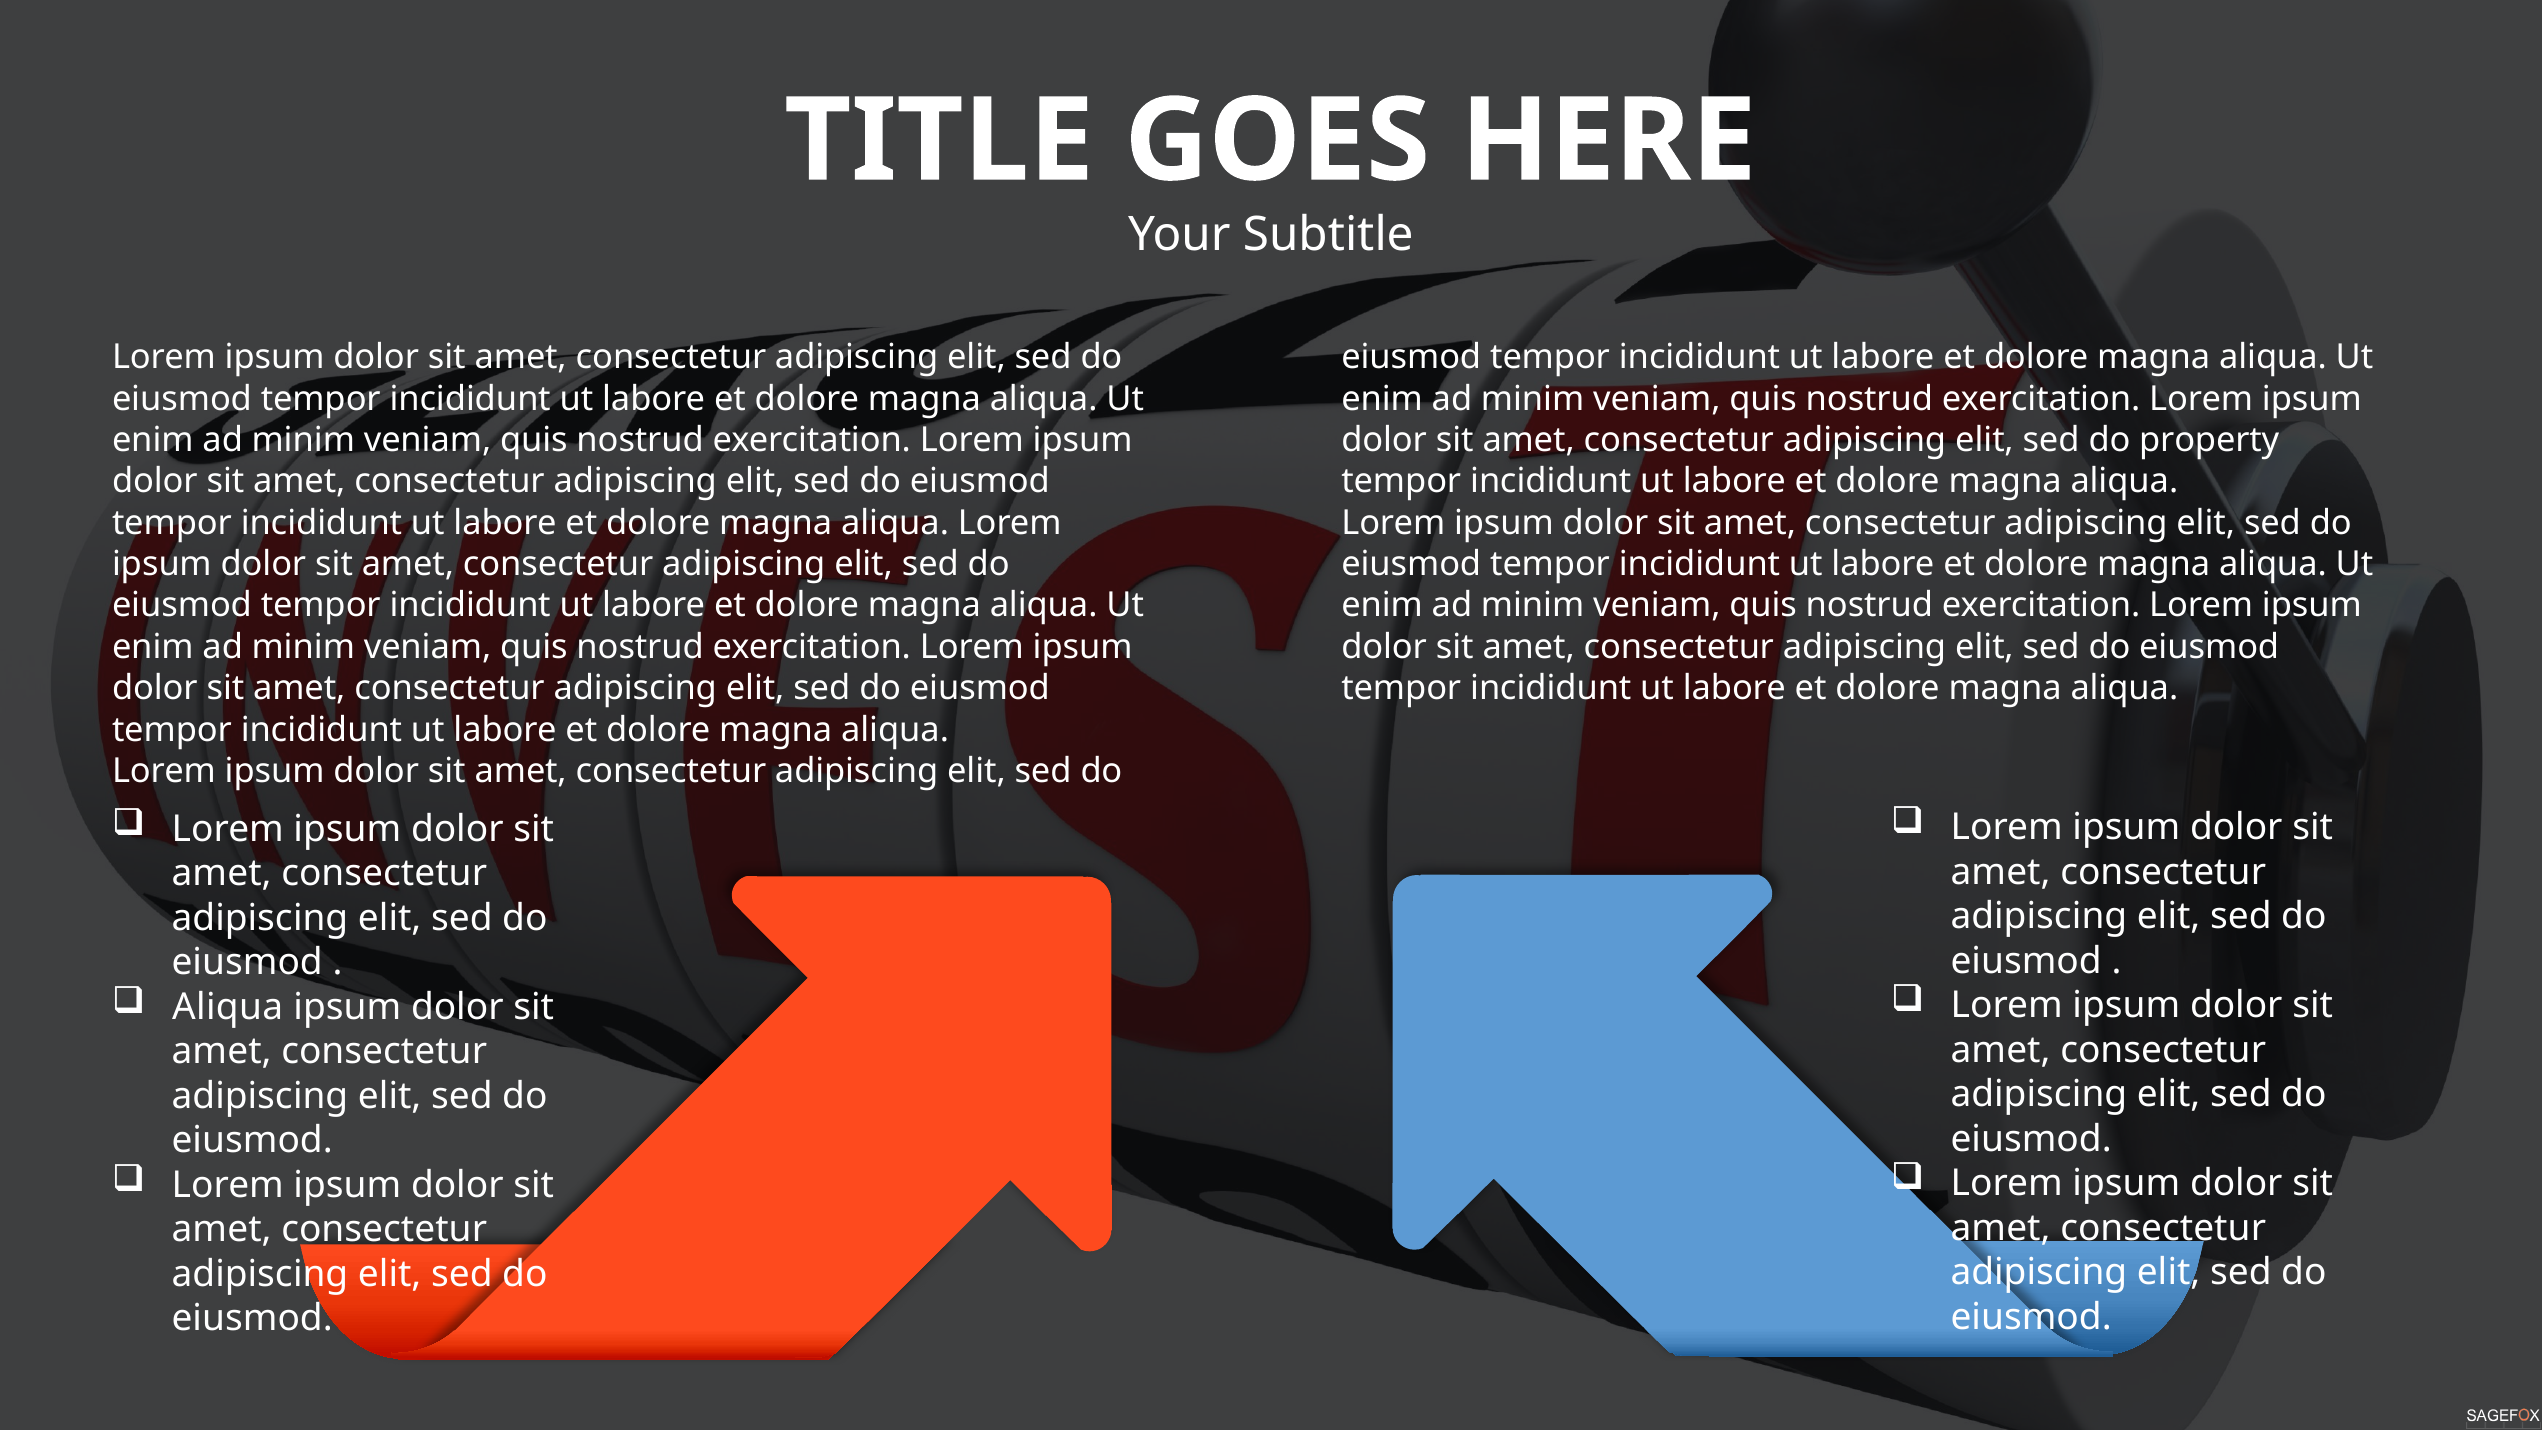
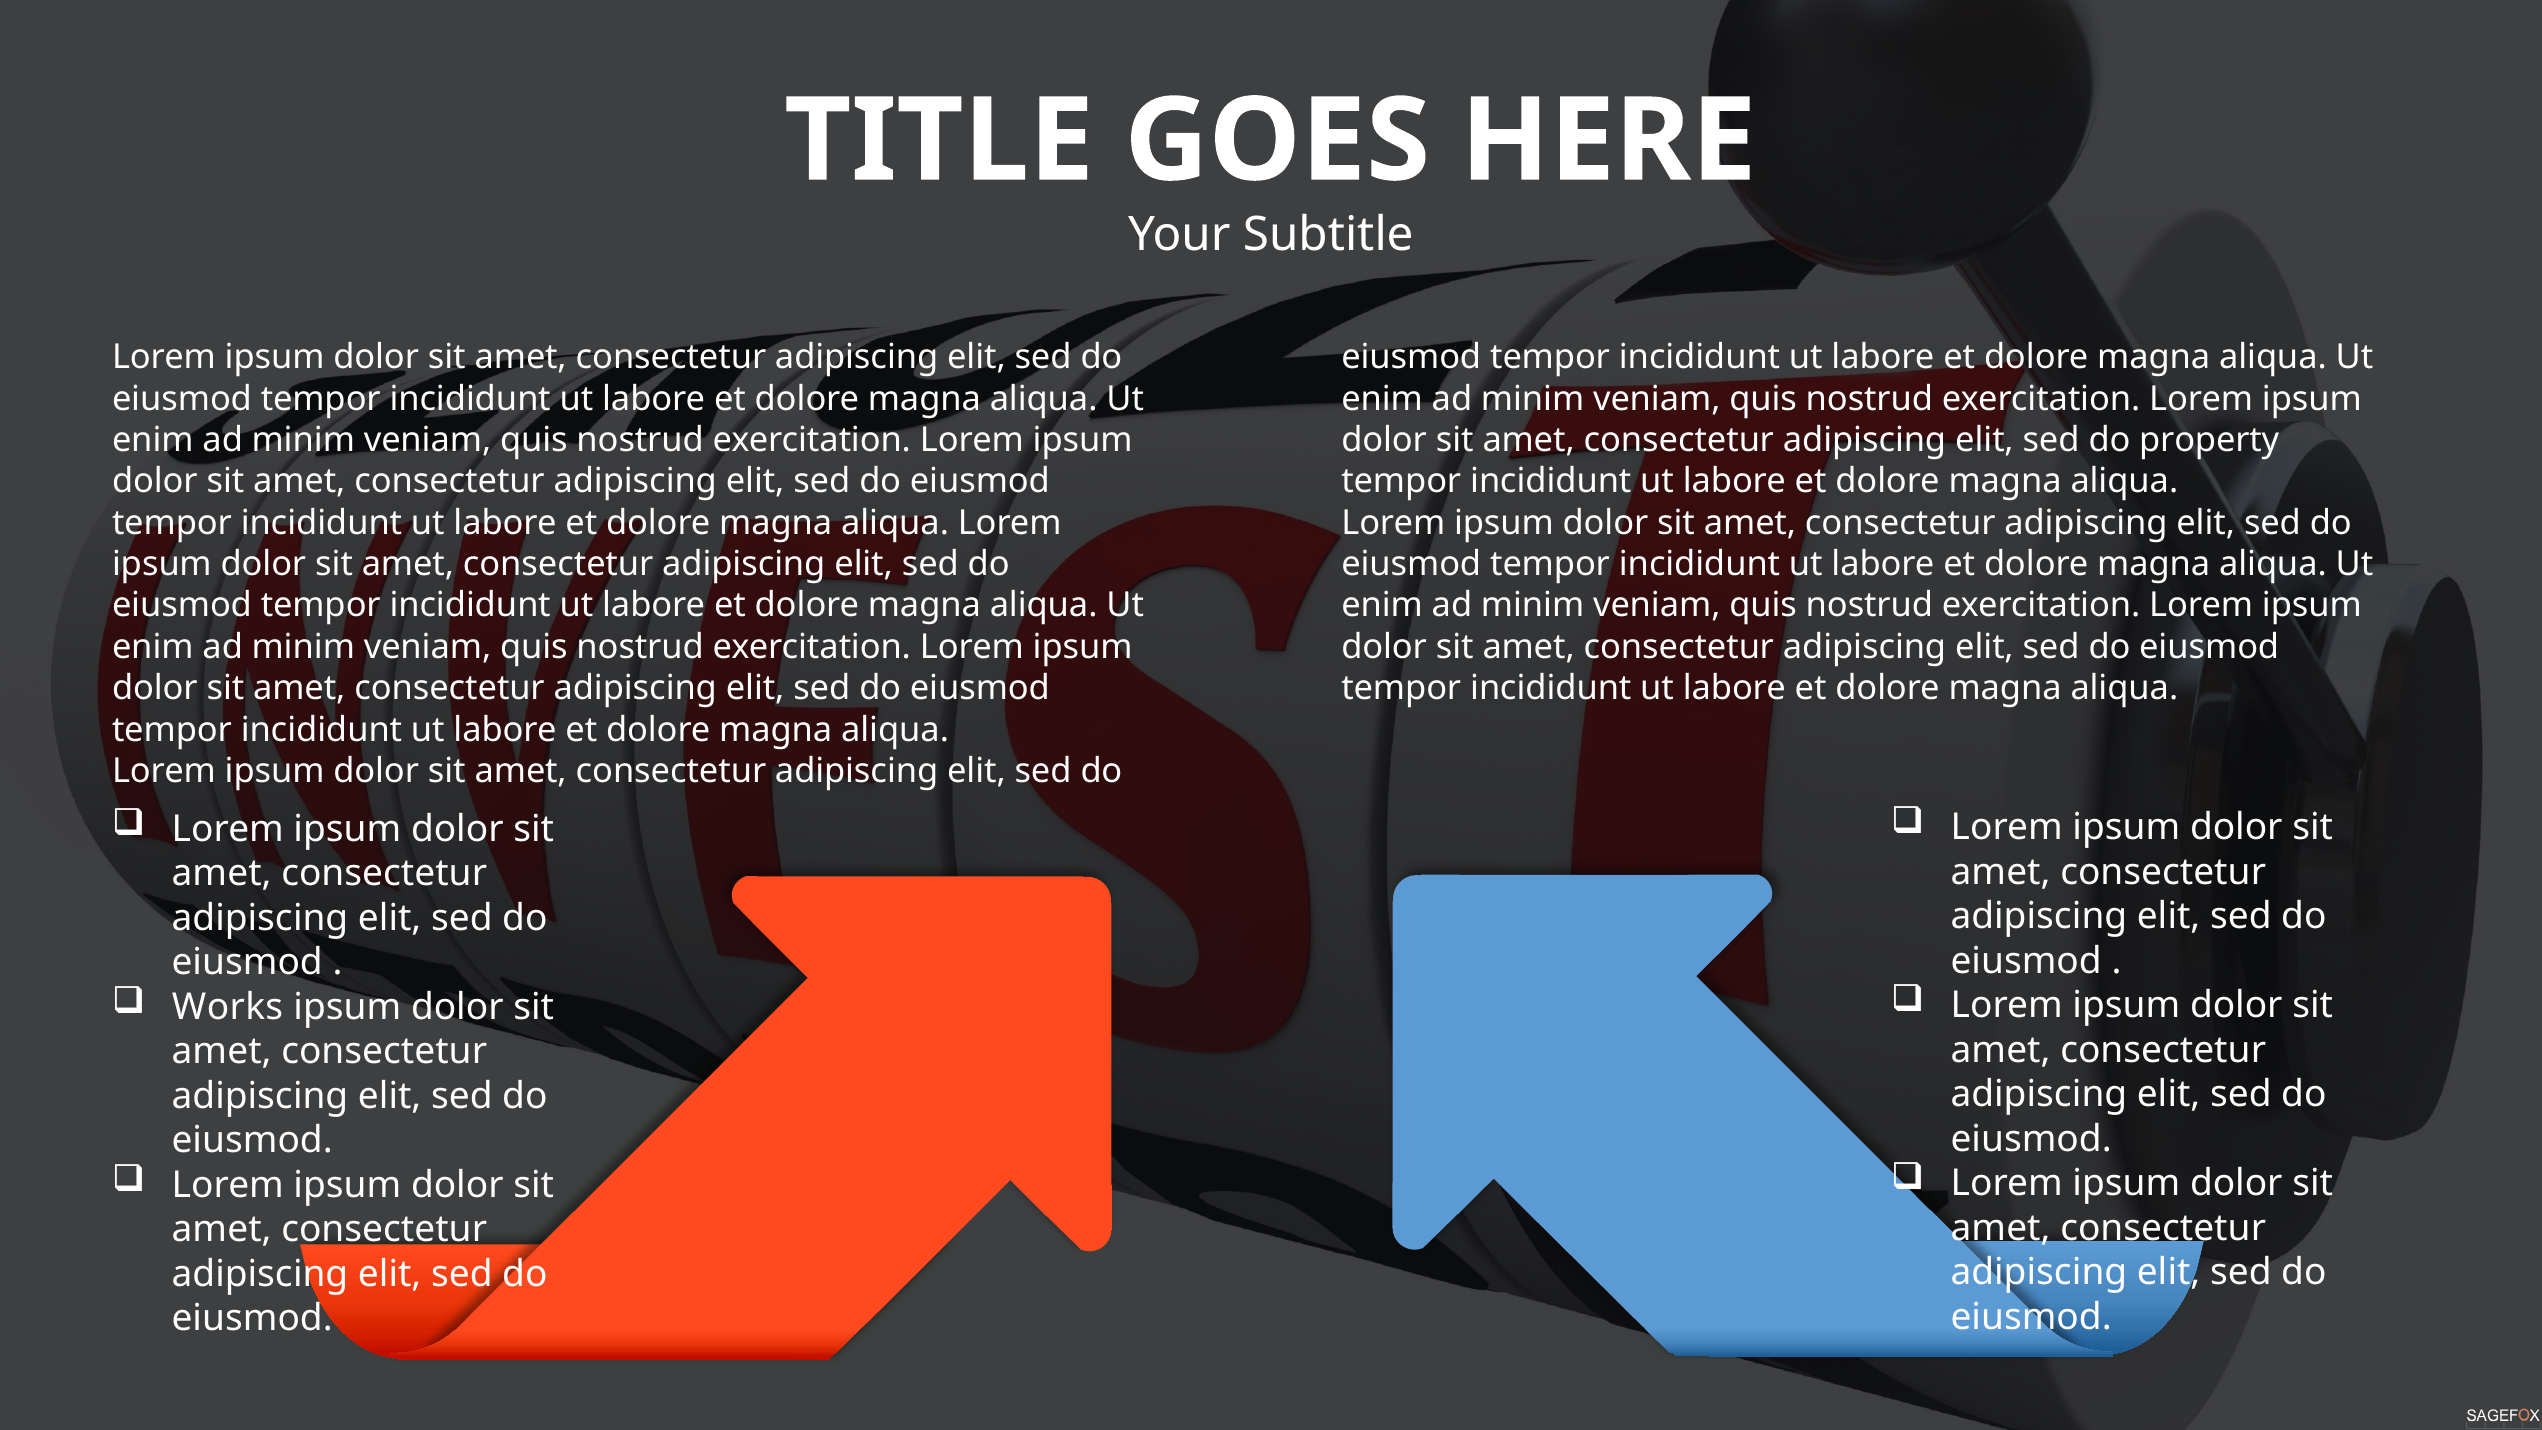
Aliqua: Aliqua -> Works (228, 1007)
